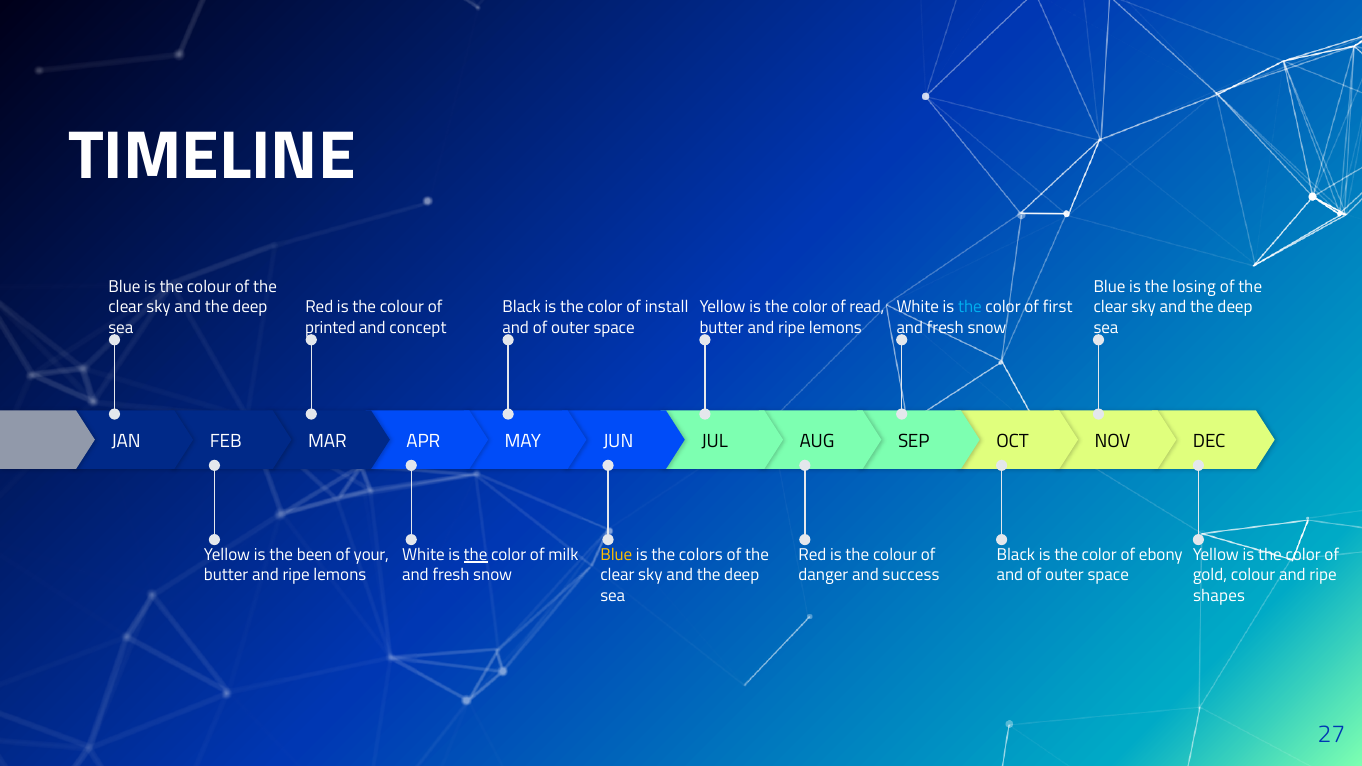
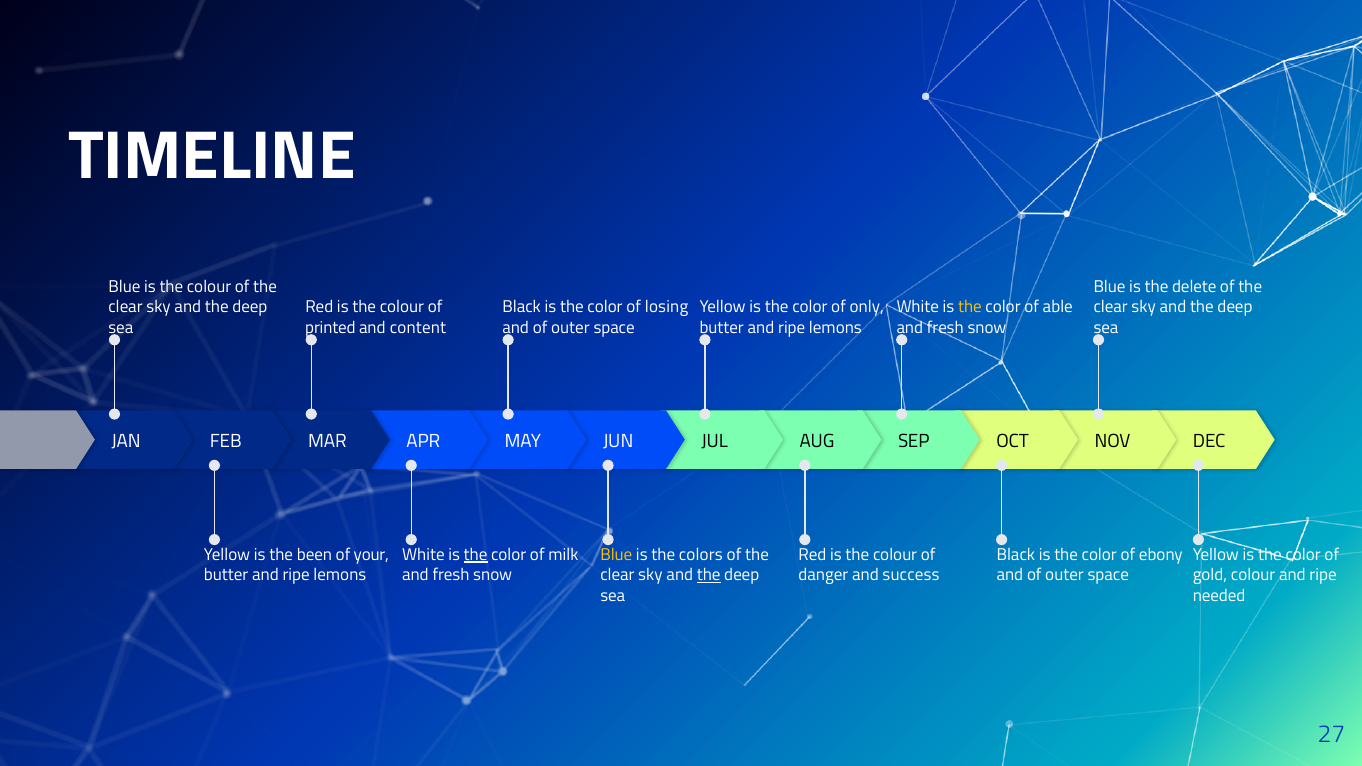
losing: losing -> delete (1194, 287)
install: install -> losing (667, 307)
read: read -> only (867, 307)
the colour: light blue -> yellow (970, 307)
first: first -> able (1058, 307)
concept: concept -> content (418, 328)
the underline: none -> present (709, 575)
shapes: shapes -> needed (1219, 596)
